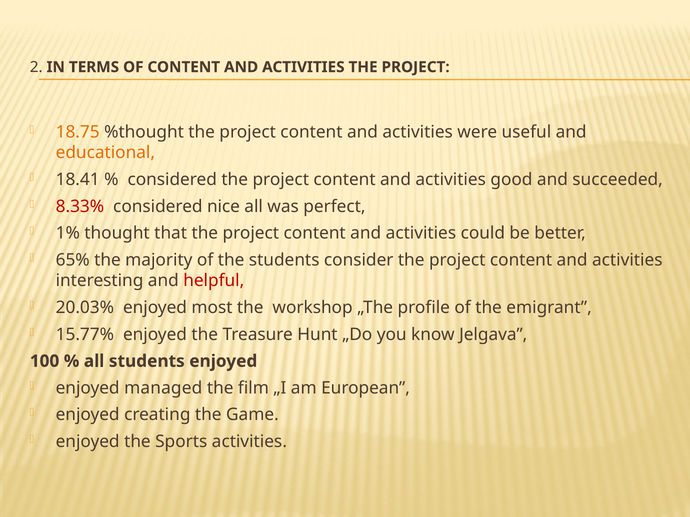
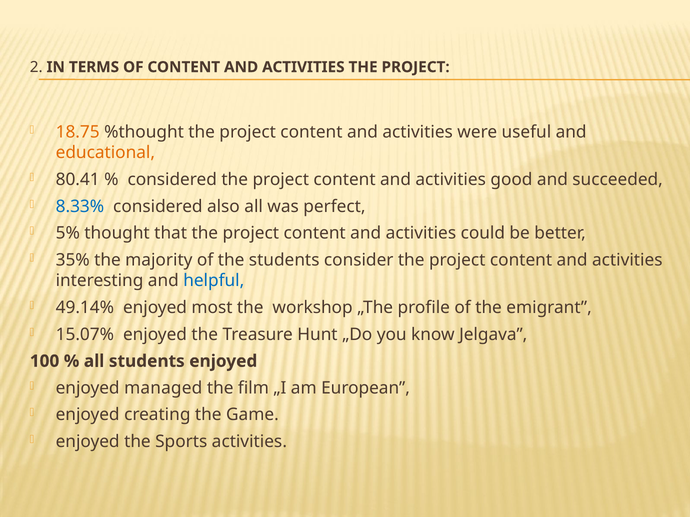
18.41: 18.41 -> 80.41 (78, 180)
8.33% colour: red -> blue (80, 207)
nice: nice -> also (223, 207)
1%: 1% -> 5% (68, 233)
65%: 65% -> 35% (73, 260)
helpful colour: red -> blue (214, 281)
20.03%: 20.03% -> 49.14% (85, 308)
15.77%: 15.77% -> 15.07% (85, 335)
